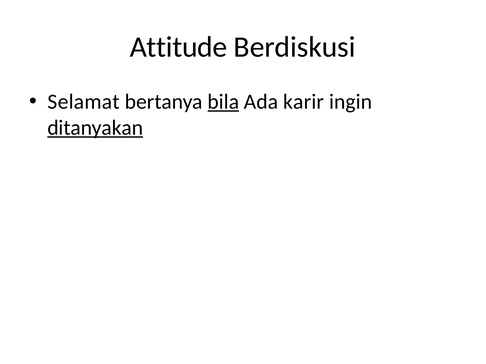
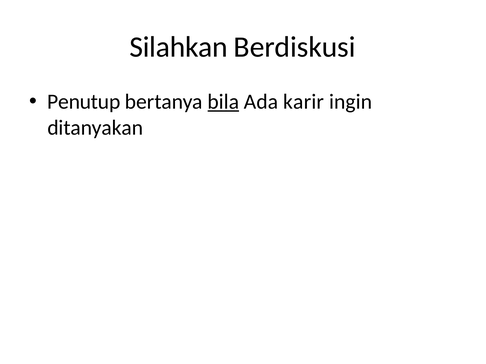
Attitude: Attitude -> Silahkan (179, 47)
Selamat: Selamat -> Penutup (84, 102)
ditanyakan underline: present -> none (95, 128)
